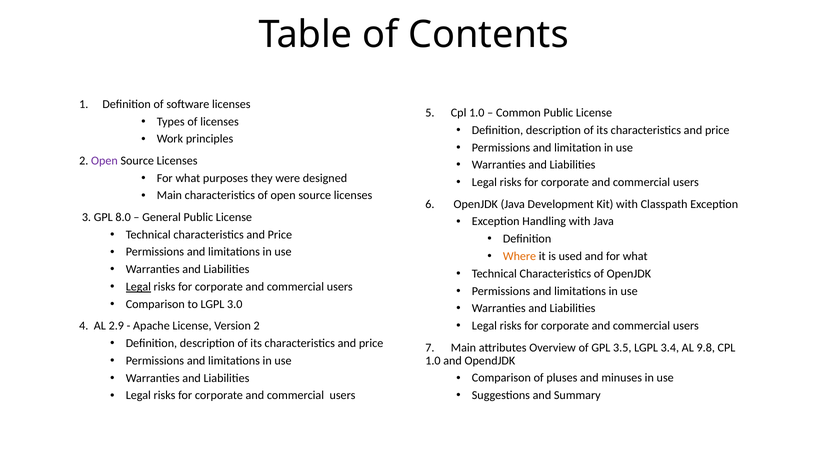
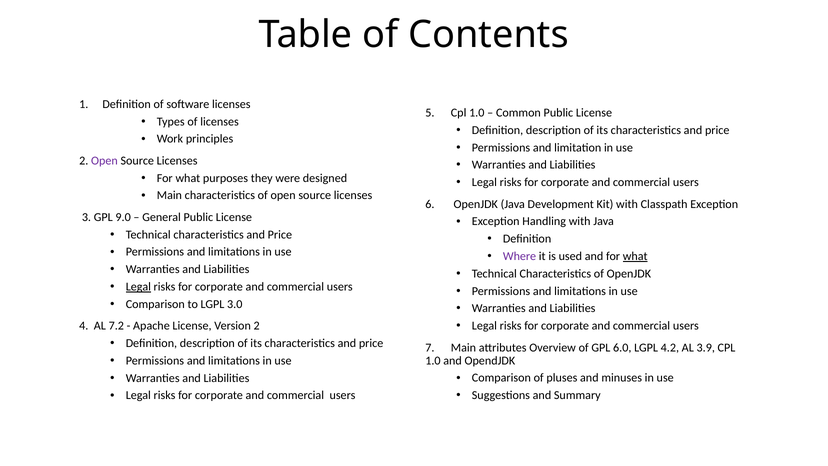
8.0: 8.0 -> 9.0 (123, 217)
Where colour: orange -> purple (520, 256)
what underline: none -> present (635, 256)
2.9: 2.9 -> 7.2 (116, 326)
3.5: 3.5 -> 6.0 (622, 347)
3.4: 3.4 -> 4.2 (670, 347)
9.8: 9.8 -> 3.9 (706, 347)
